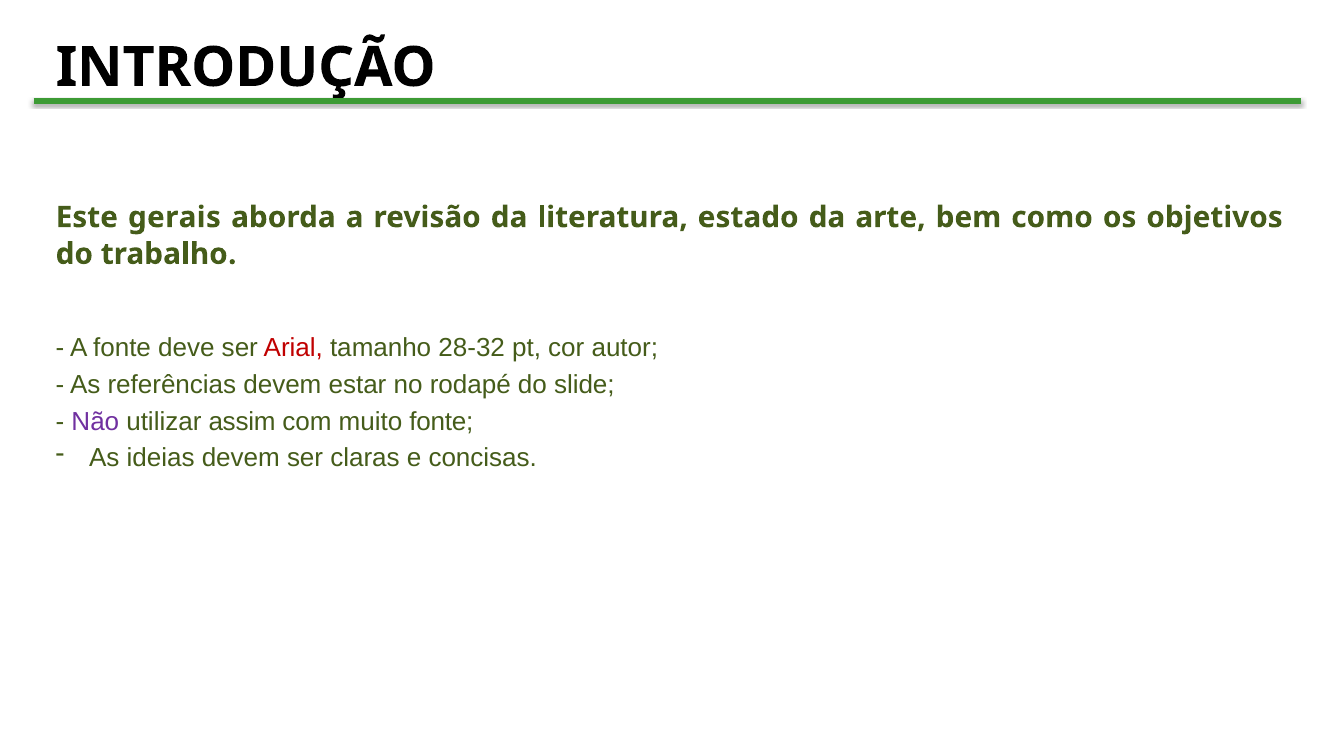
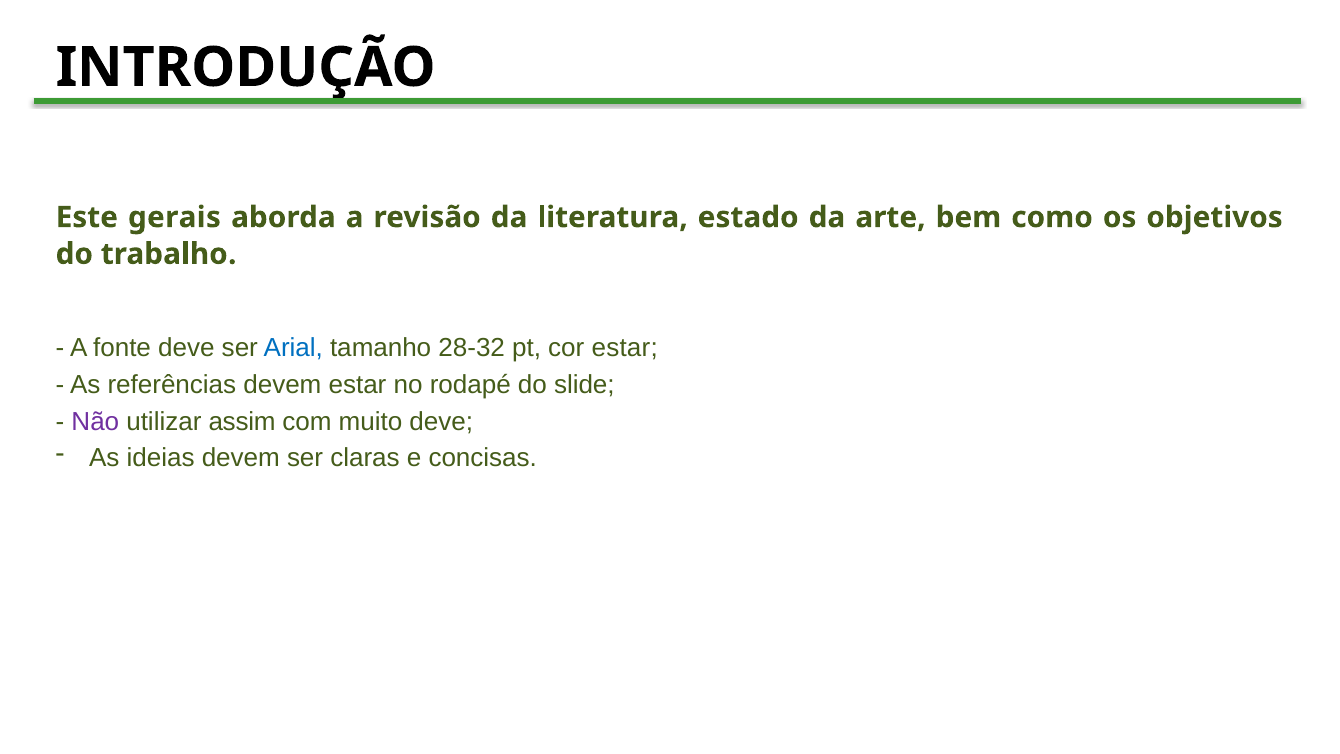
Arial colour: red -> blue (293, 348)
cor autor: autor -> estar (625, 348)
muito fonte: fonte -> deve (441, 421)
